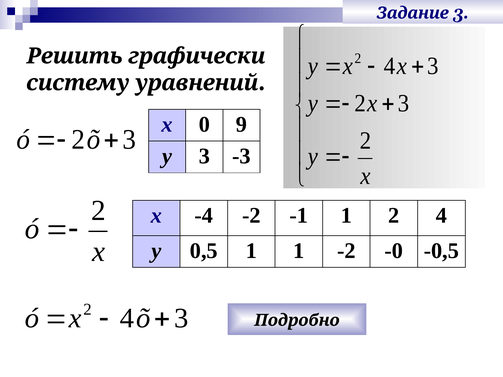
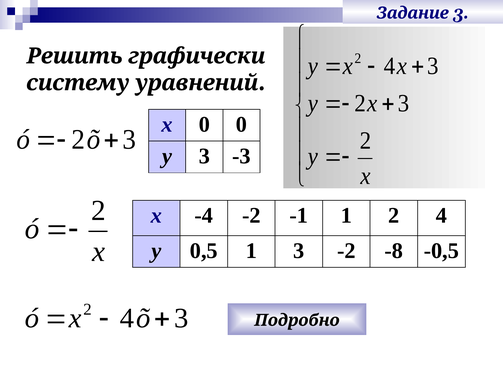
0 9: 9 -> 0 (242, 125)
1 1: 1 -> 3 (299, 251)
-0: -0 -> -8 (394, 251)
